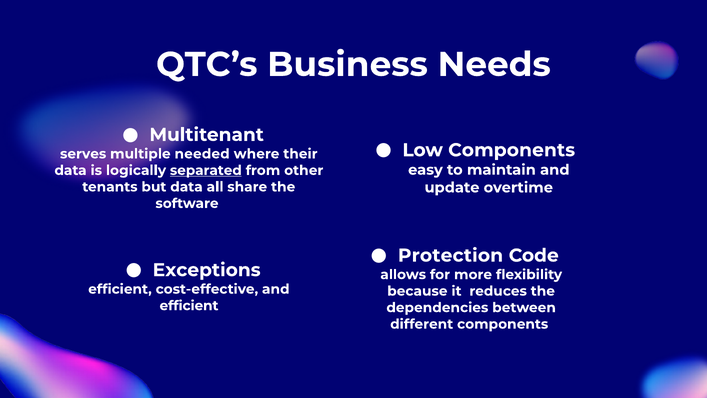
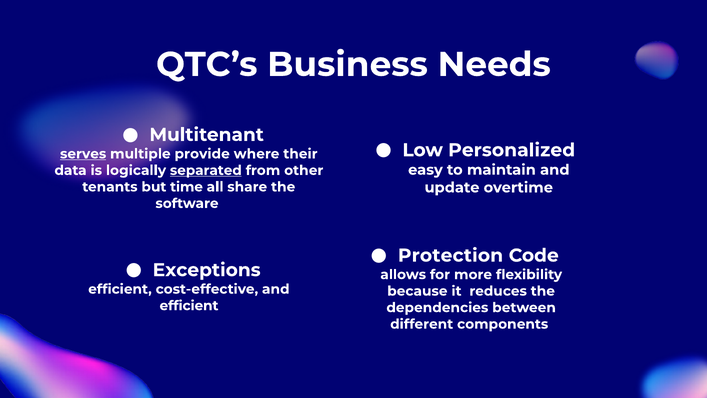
Low Components: Components -> Personalized (512, 150)
serves underline: none -> present (83, 154)
needed: needed -> provide (202, 154)
but data: data -> time (187, 187)
